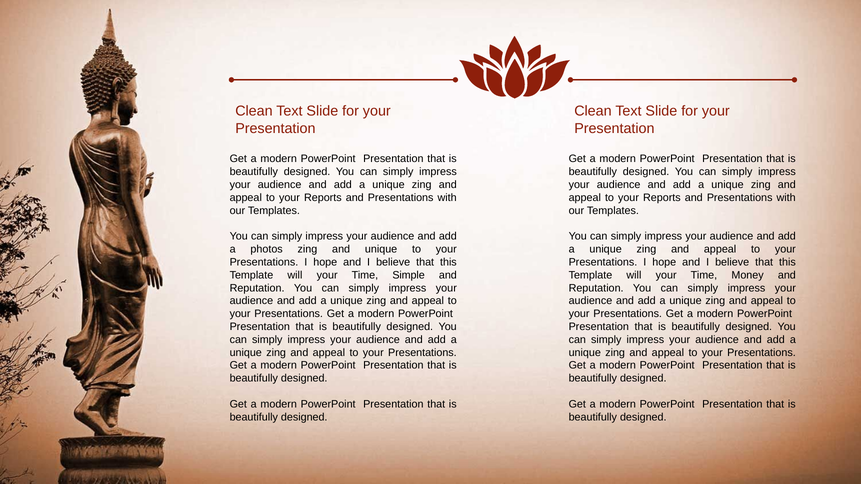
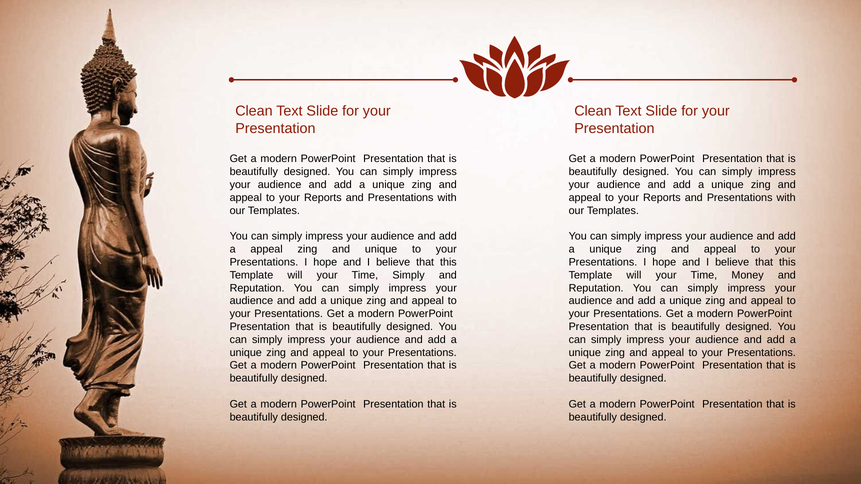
a photos: photos -> appeal (267, 249)
Time Simple: Simple -> Simply (409, 275)
